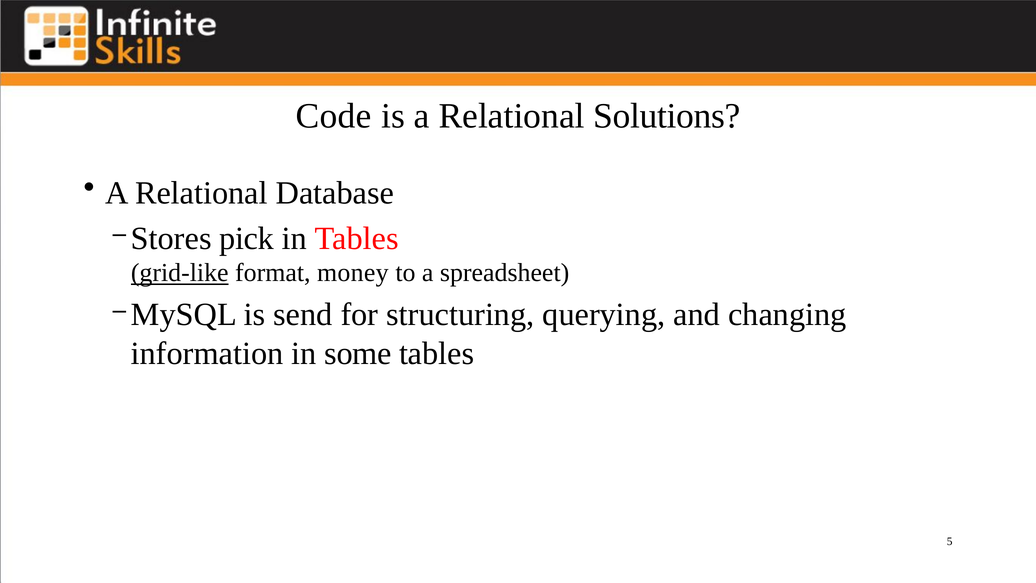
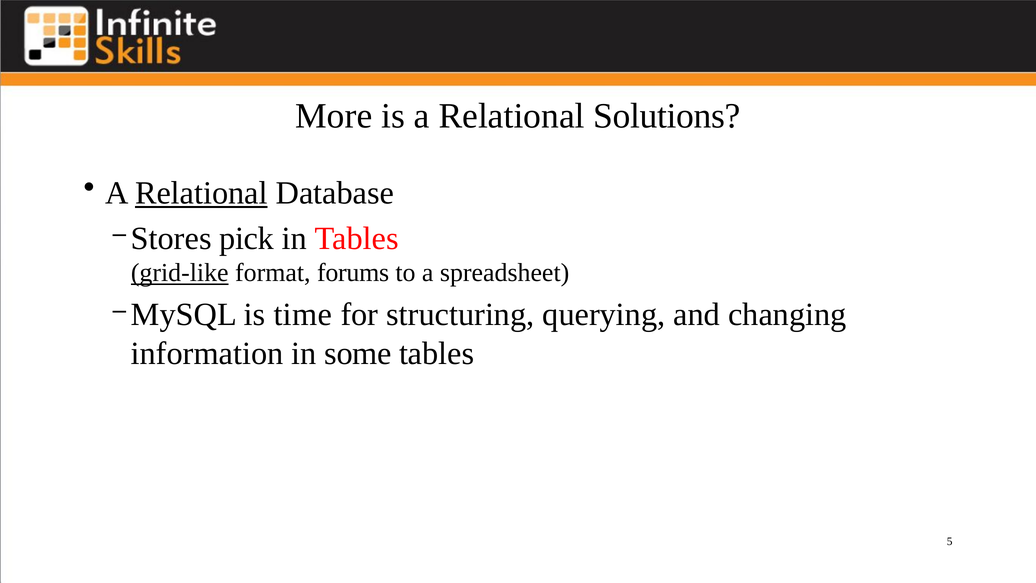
Code: Code -> More (334, 116)
Relational underline: none -> present (201, 193)
money: money -> forums (353, 273)
send: send -> time (303, 315)
